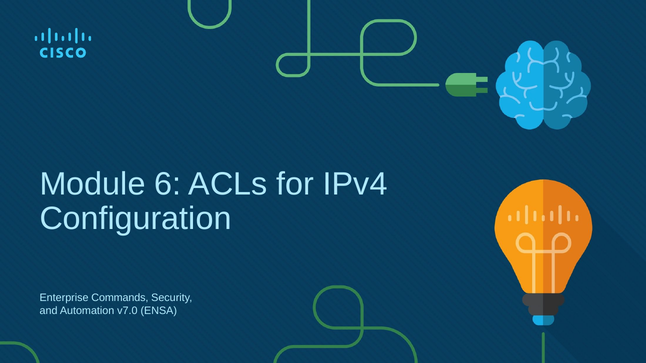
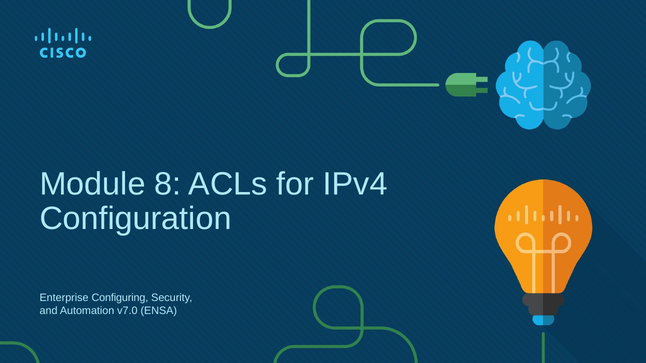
6: 6 -> 8 (168, 184)
Commands: Commands -> Configuring (120, 298)
